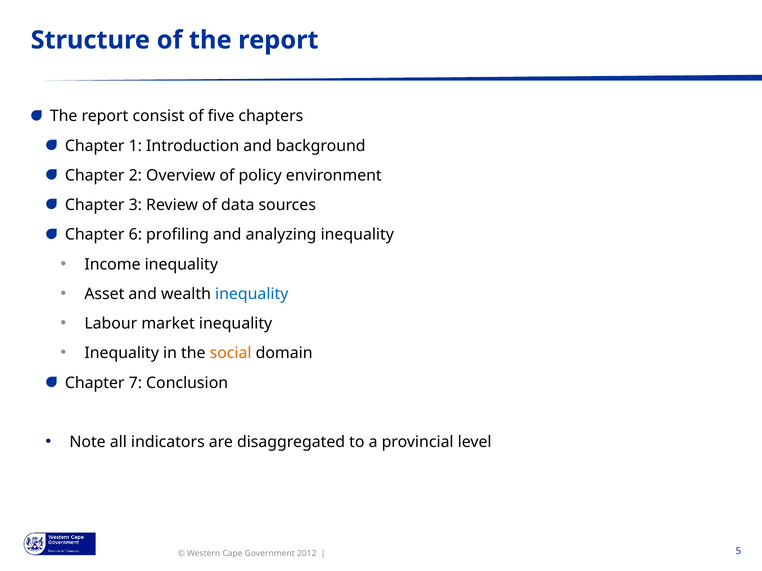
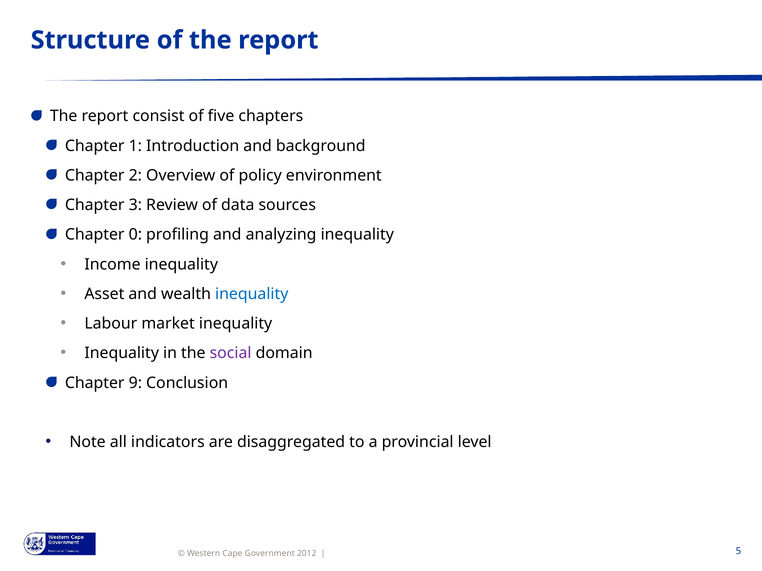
6: 6 -> 0 (135, 235)
social colour: orange -> purple (231, 353)
7: 7 -> 9 (135, 383)
